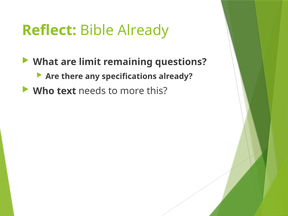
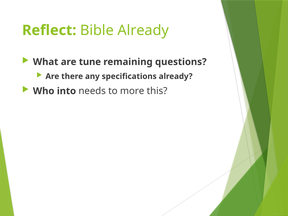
limit: limit -> tune (90, 62)
text: text -> into (66, 91)
